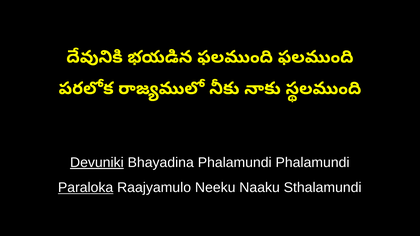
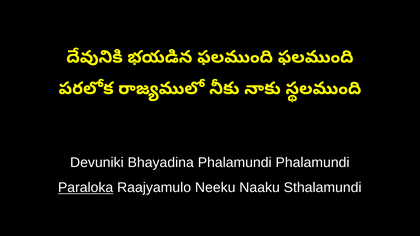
Devuniki underline: present -> none (97, 163)
